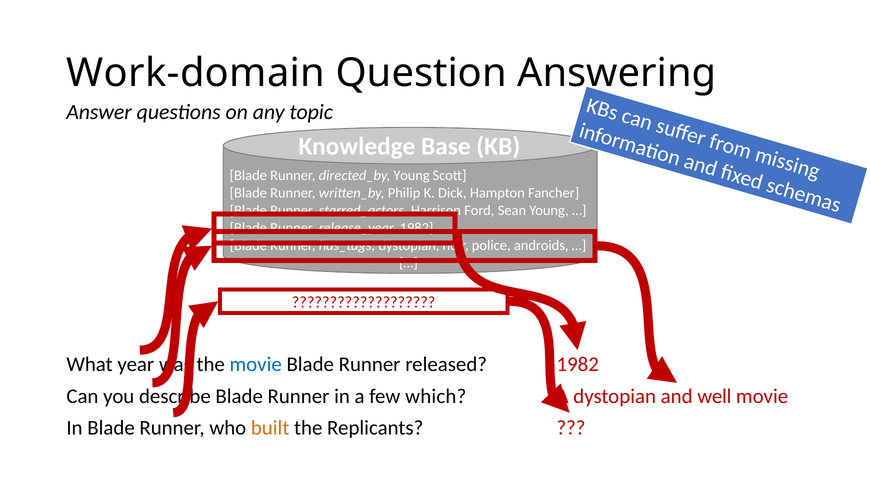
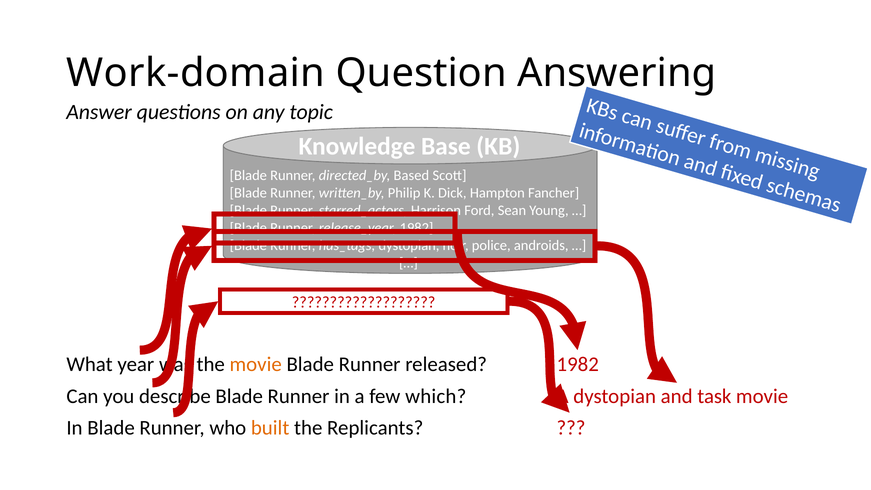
directed_by Young: Young -> Based (411, 176)
movie colour: blue -> orange (256, 365)
well: well -> task (714, 396)
